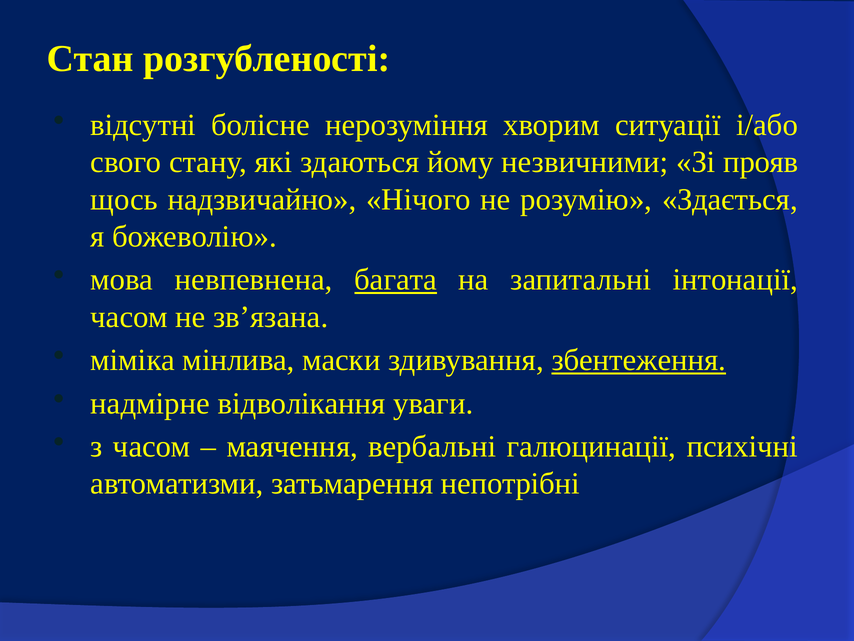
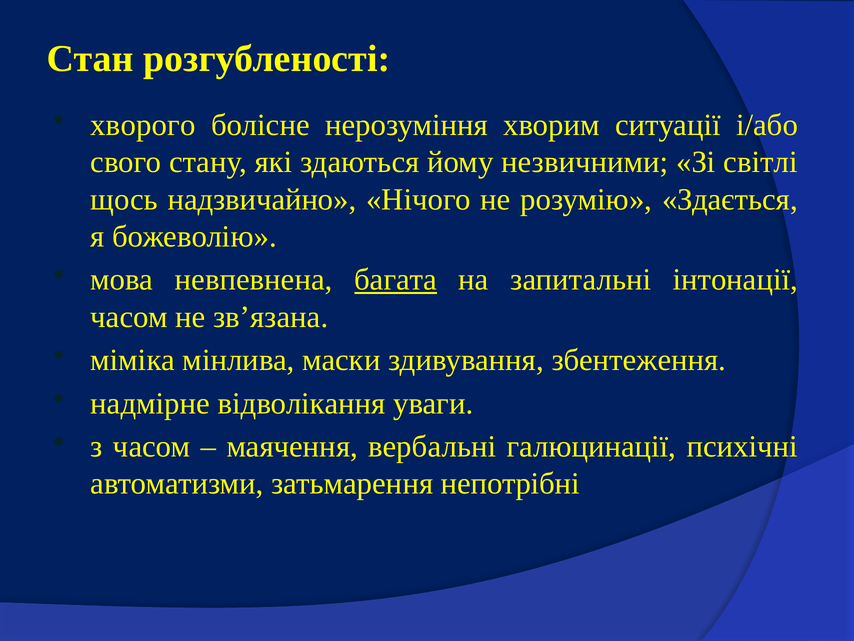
відсутні: відсутні -> хворого (143, 125)
прояв: прояв -> світлі (761, 162)
збентеження underline: present -> none (639, 360)
